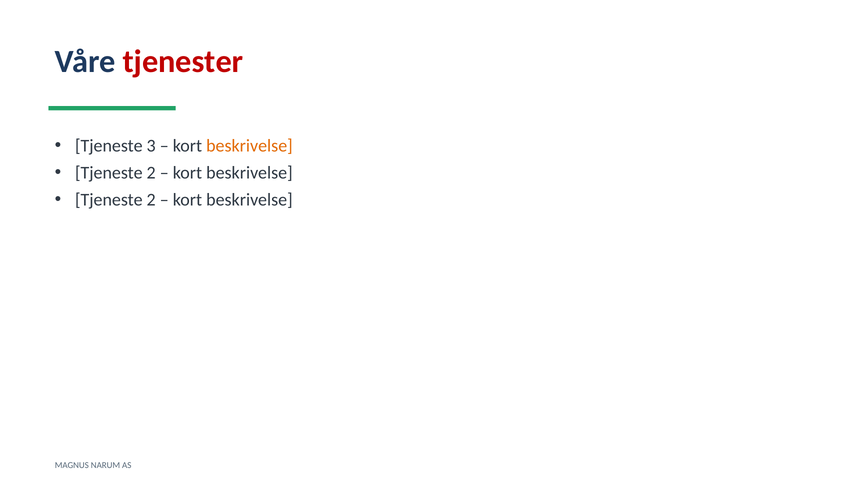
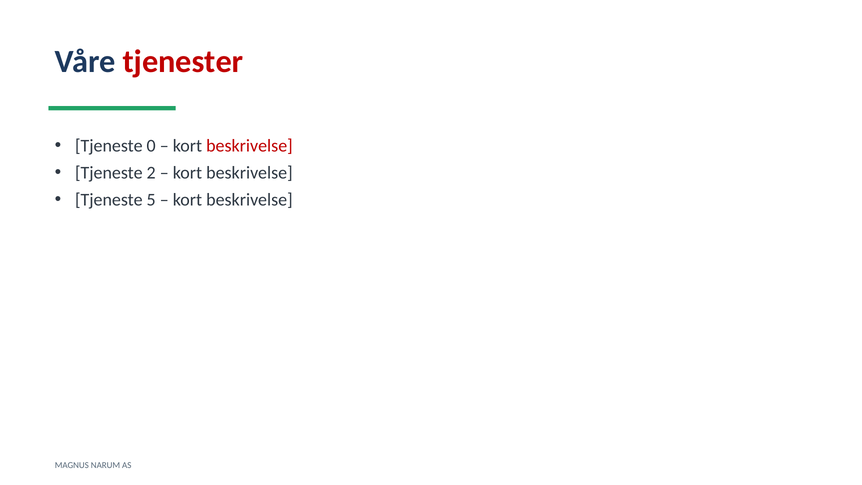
3: 3 -> 0 (151, 146)
beskrivelse colour: orange -> red (249, 146)
2: 2 -> 5 (151, 200)
